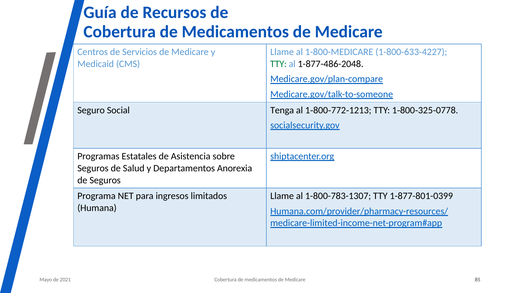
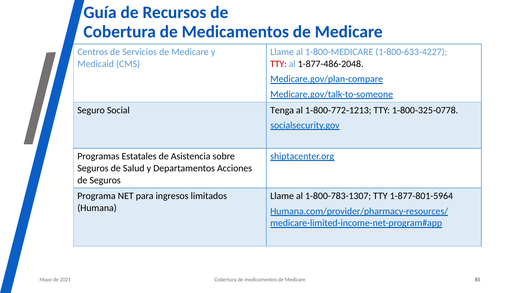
TTY colour: green -> red (278, 64)
Anorexia: Anorexia -> Acciones (235, 168)
1-877-801-0399: 1-877-801-0399 -> 1-877-801-5964 (421, 196)
